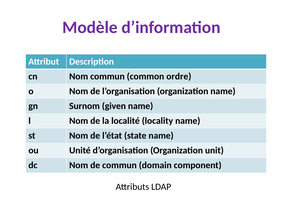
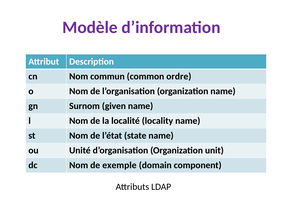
de commun: commun -> exemple (119, 165)
